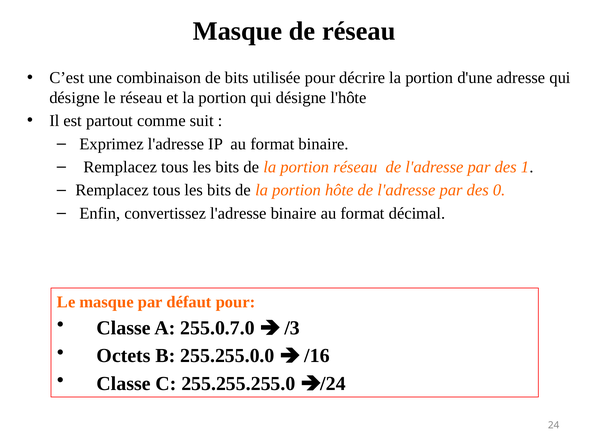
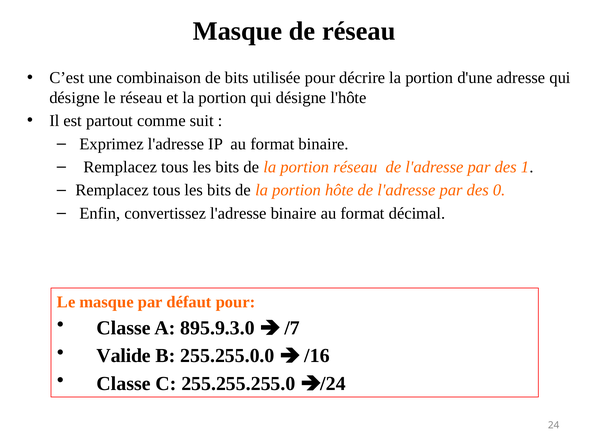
255.0.7.0: 255.0.7.0 -> 895.9.3.0 (217, 328)
/3: /3 -> /7 (292, 328)
Octets: Octets -> Valide (124, 356)
